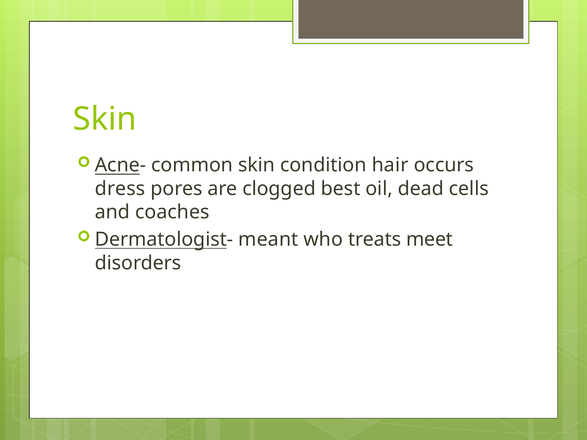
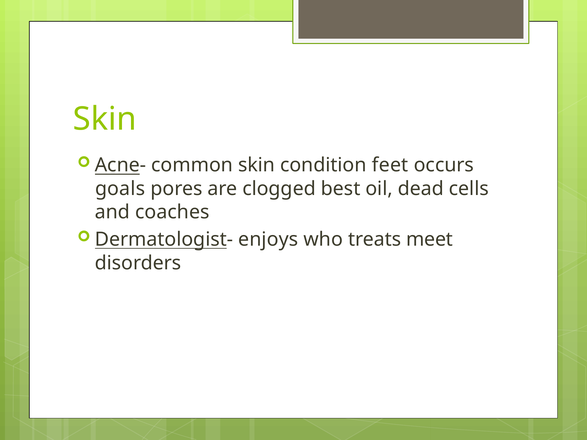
hair: hair -> feet (390, 165)
dress: dress -> goals (120, 189)
meant: meant -> enjoys (268, 240)
